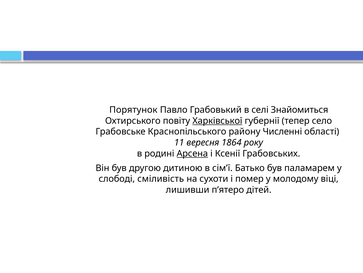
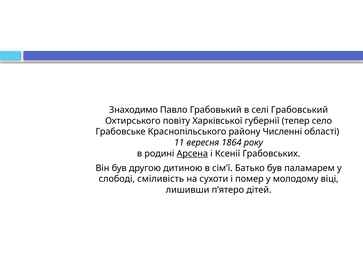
Порятунок: Порятунок -> Знаходимо (133, 110)
Знайомиться: Знайомиться -> Грабовський (299, 110)
Харківської underline: present -> none (217, 120)
